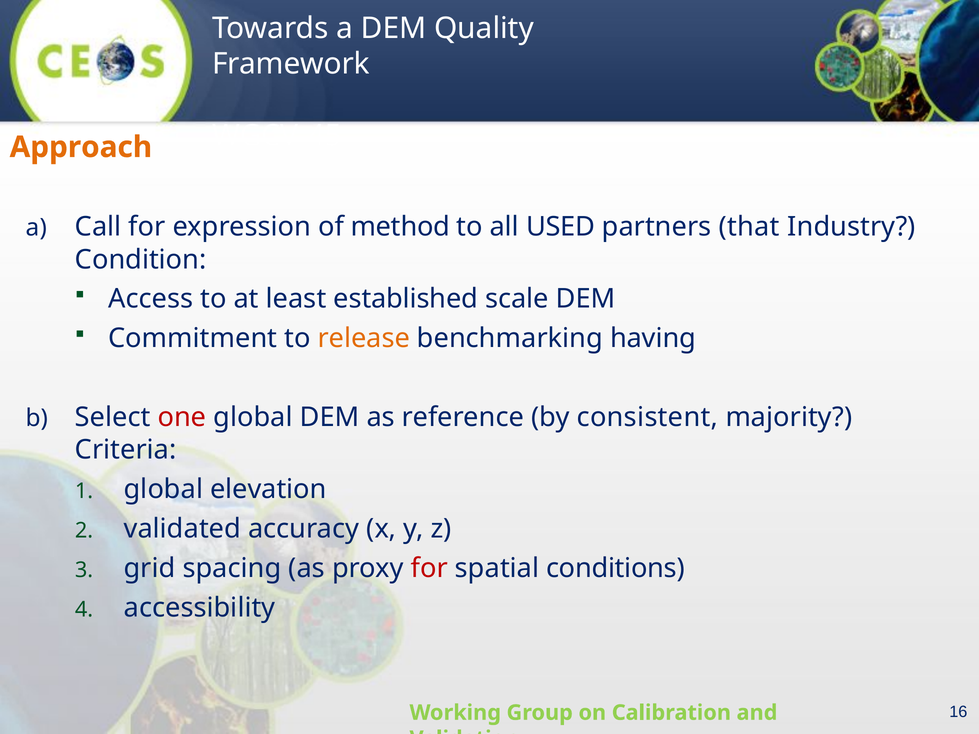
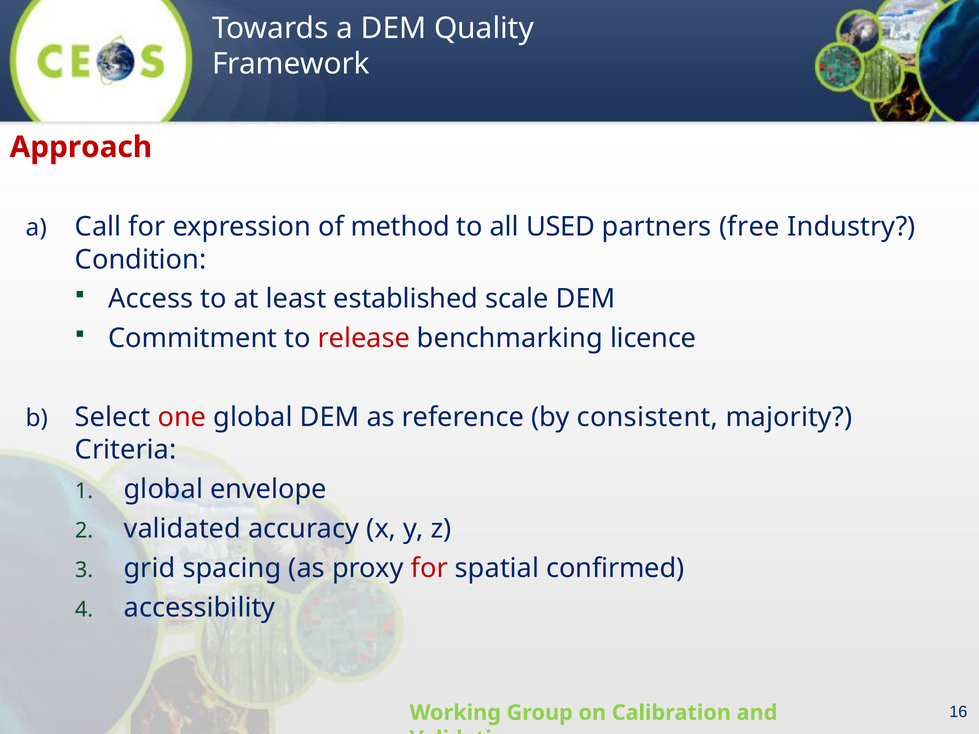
Approach colour: orange -> red (81, 147)
that: that -> free (749, 227)
release colour: orange -> red (364, 339)
having: having -> licence (653, 339)
elevation: elevation -> envelope (268, 489)
conditions: conditions -> confirmed (615, 568)
